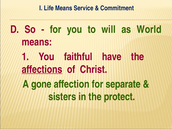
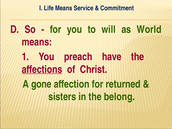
faithful: faithful -> preach (78, 57)
separate: separate -> returned (123, 84)
protect: protect -> belong (119, 97)
